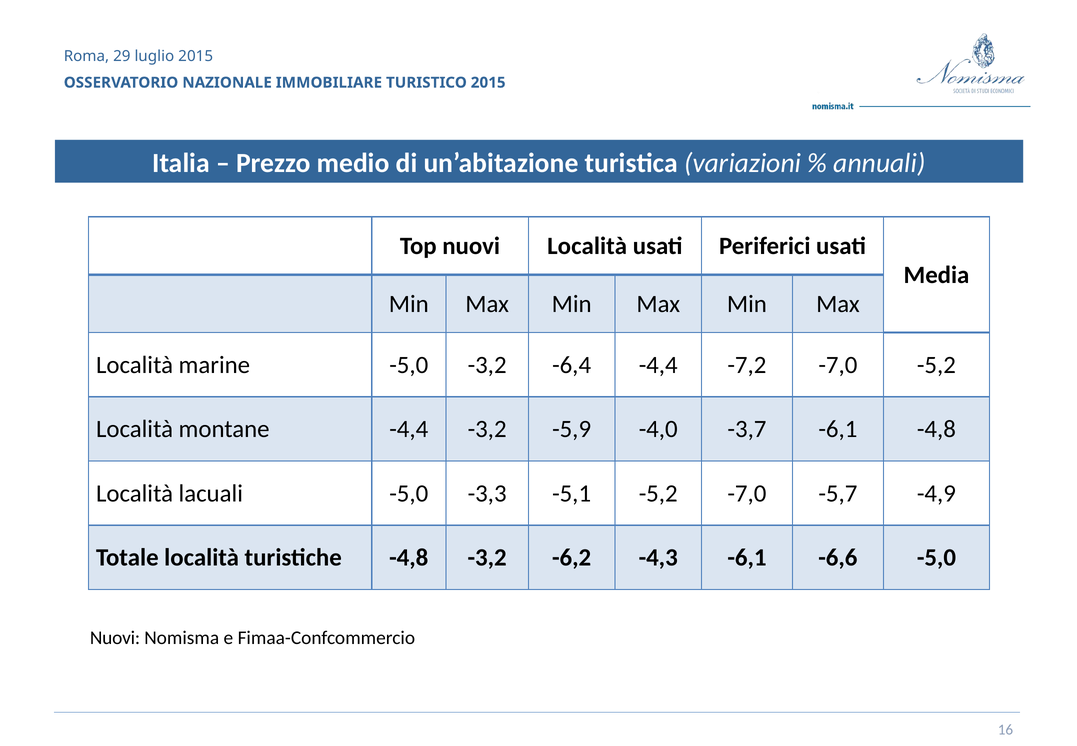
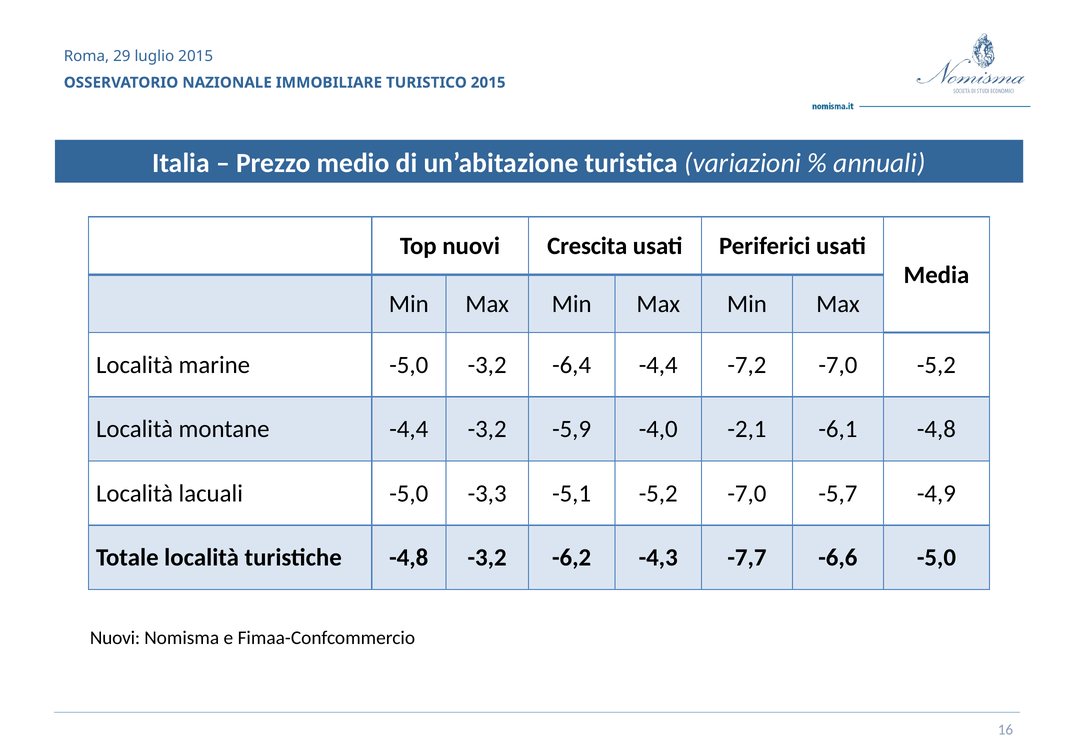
nuovi Località: Località -> Crescita (587, 246)
-3,7: -3,7 -> -2,1 (747, 429)
-4,3 -6,1: -6,1 -> -7,7 (747, 557)
